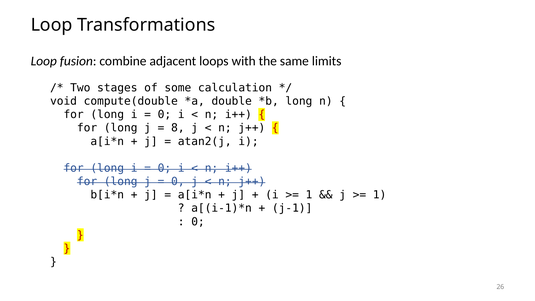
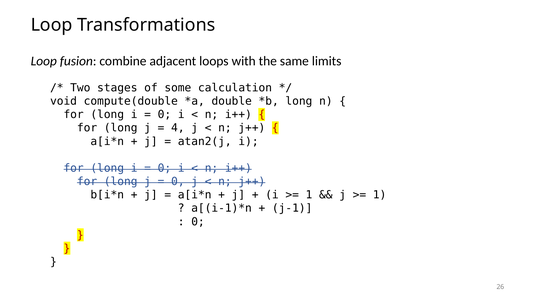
8: 8 -> 4 (178, 128)
